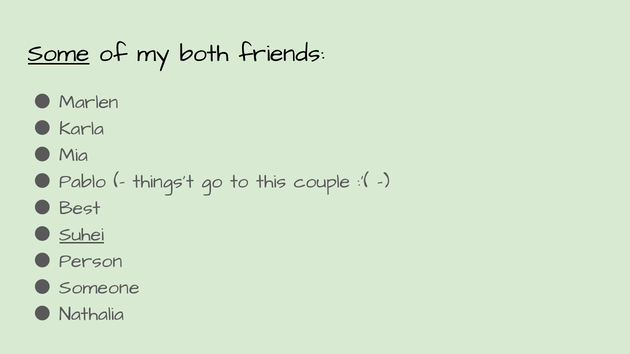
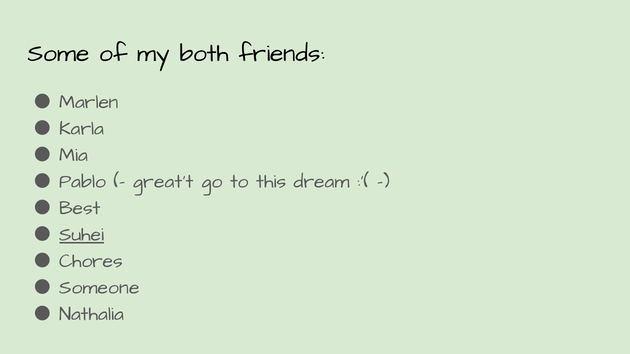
Some underline: present -> none (59, 53)
things’t: things’t -> great’t (163, 182)
couple: couple -> dream (322, 182)
Person: Person -> Chores (91, 261)
